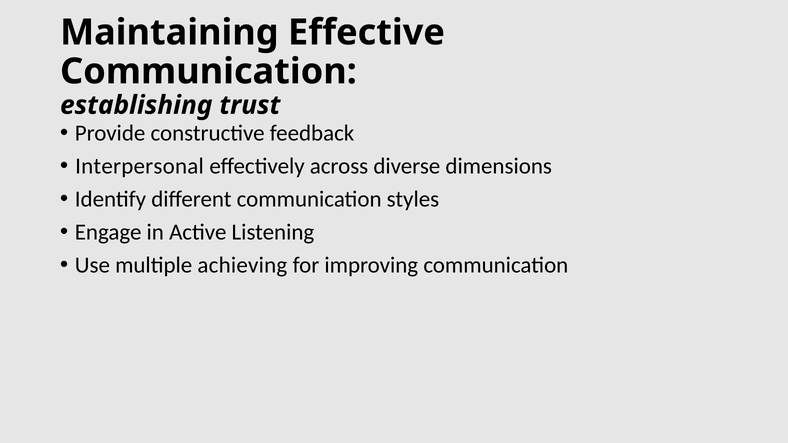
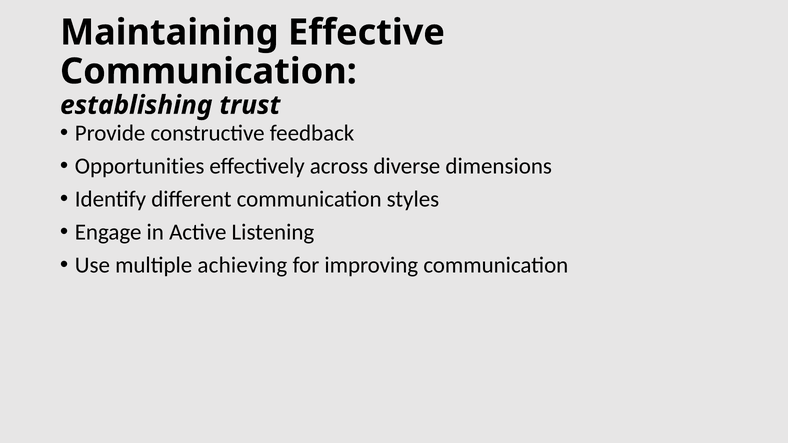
Interpersonal: Interpersonal -> Opportunities (140, 166)
